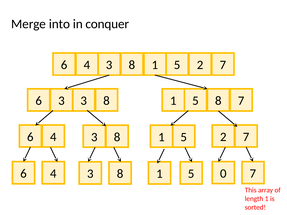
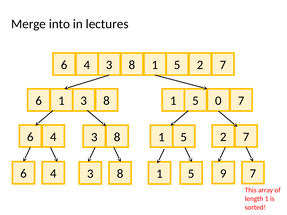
conquer: conquer -> lectures (107, 24)
6 3: 3 -> 1 (62, 101)
5 8: 8 -> 0 (218, 101)
0: 0 -> 9 (223, 174)
